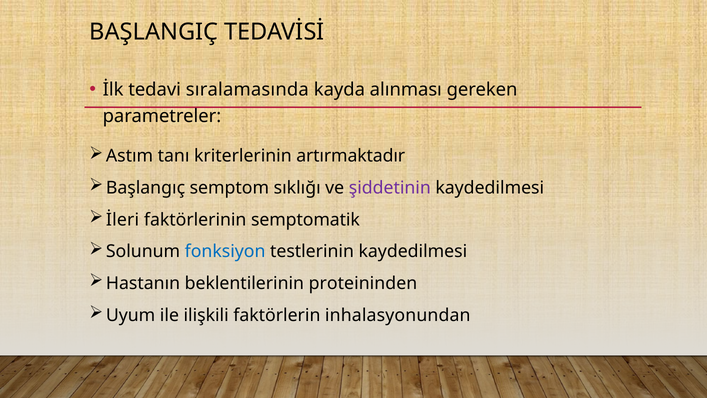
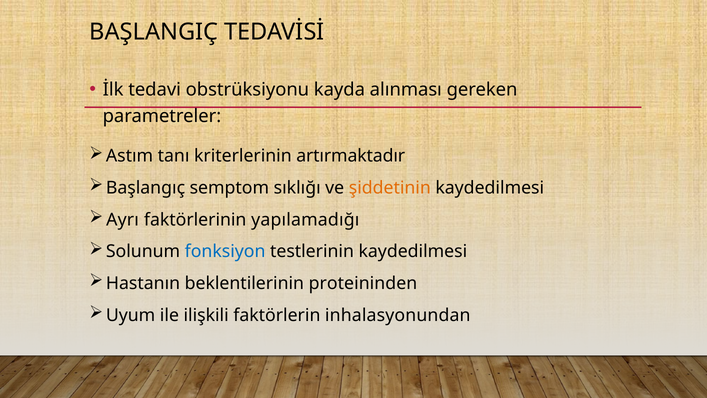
sıralamasında: sıralamasında -> obstrüksiyonu (247, 89)
şiddetinin colour: purple -> orange (390, 188)
İleri: İleri -> Ayrı (123, 220)
semptomatik: semptomatik -> yapılamadığı (305, 220)
